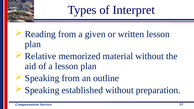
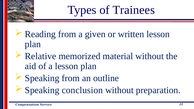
Interpret: Interpret -> Trainees (134, 10)
established: established -> conclusion (82, 90)
